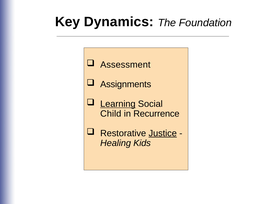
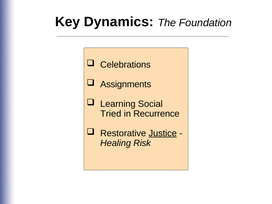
Assessment: Assessment -> Celebrations (125, 65)
Learning underline: present -> none (118, 104)
Child: Child -> Tried (111, 114)
Kids: Kids -> Risk (142, 143)
